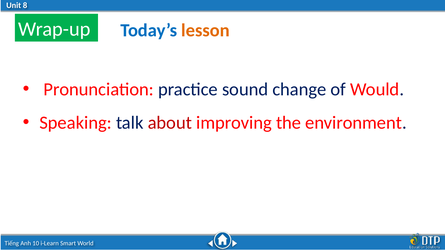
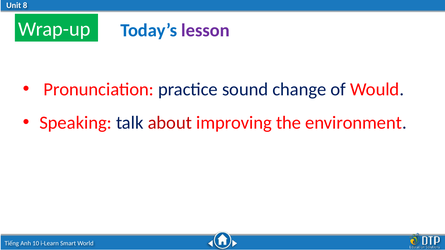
lesson colour: orange -> purple (206, 30)
